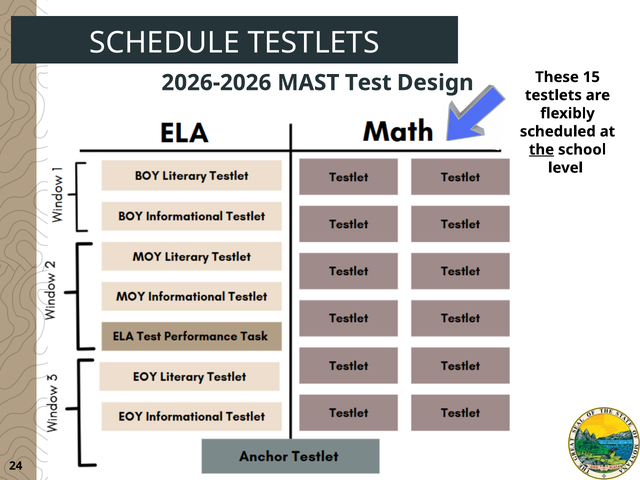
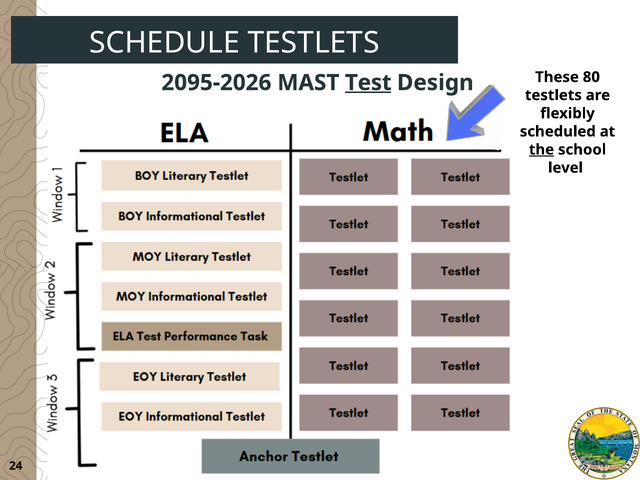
15: 15 -> 80 (591, 77)
2026-2026: 2026-2026 -> 2095-2026 (216, 83)
Test underline: none -> present (368, 83)
